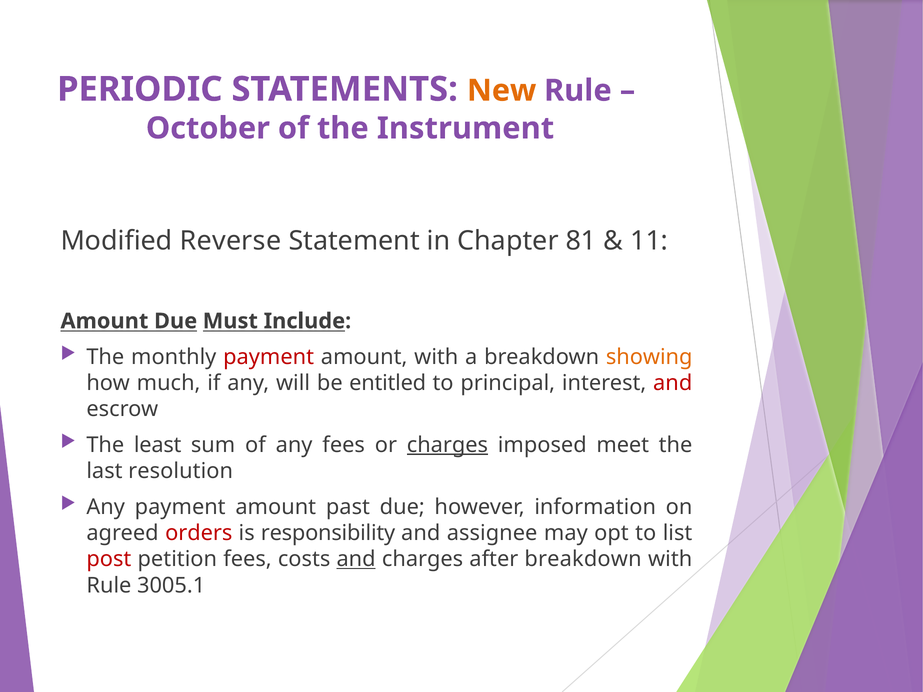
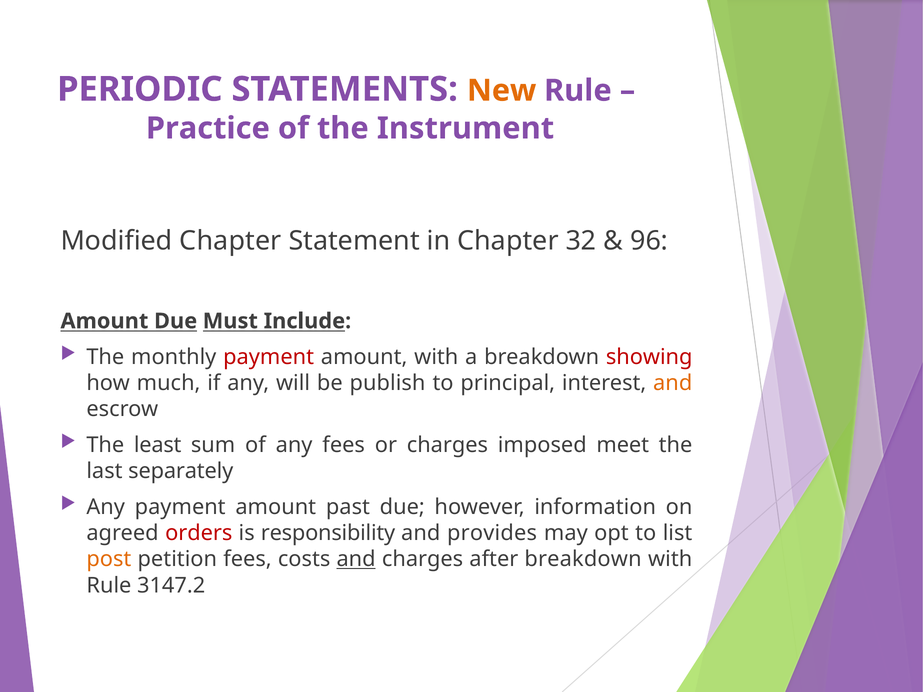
October: October -> Practice (208, 128)
Modified Reverse: Reverse -> Chapter (231, 241)
81: 81 -> 32 (581, 241)
11: 11 -> 96 (649, 241)
showing colour: orange -> red (649, 357)
entitled: entitled -> publish (388, 383)
and colour: red -> orange (673, 383)
charges underline: present -> none (447, 445)
resolution: resolution -> separately (181, 471)
assignee: assignee -> provides (492, 533)
post colour: red -> orange (109, 559)
3005.1: 3005.1 -> 3147.2 (171, 586)
